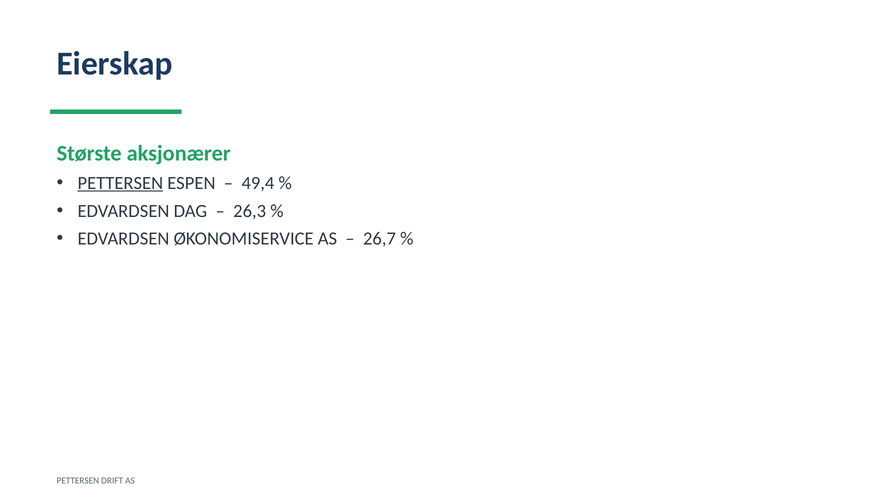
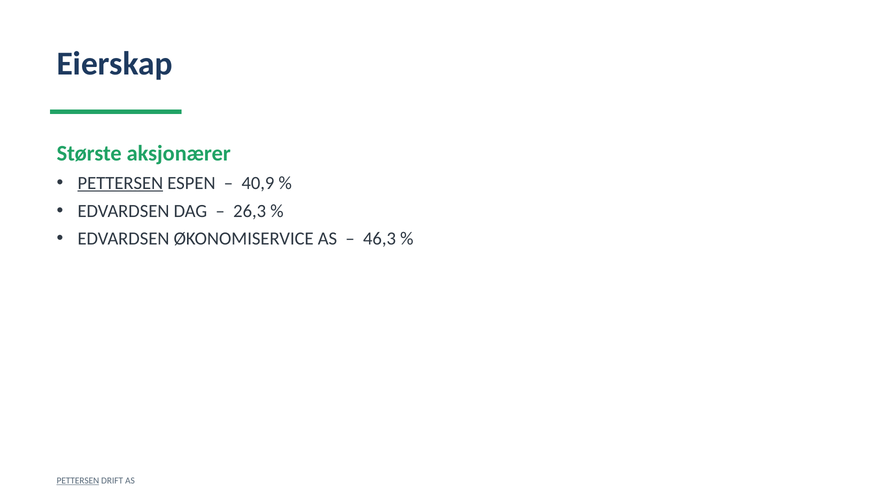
49,4: 49,4 -> 40,9 (258, 183)
26,7: 26,7 -> 46,3 (380, 239)
PETTERSEN underline: none -> present (78, 481)
